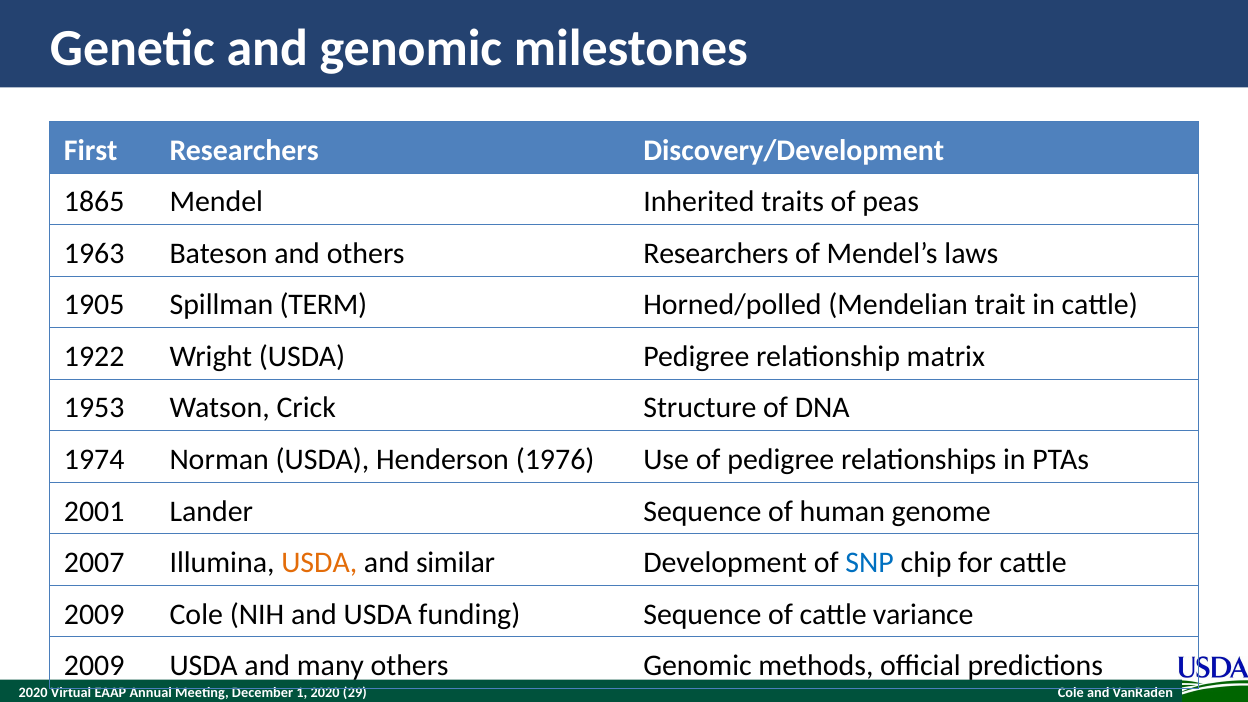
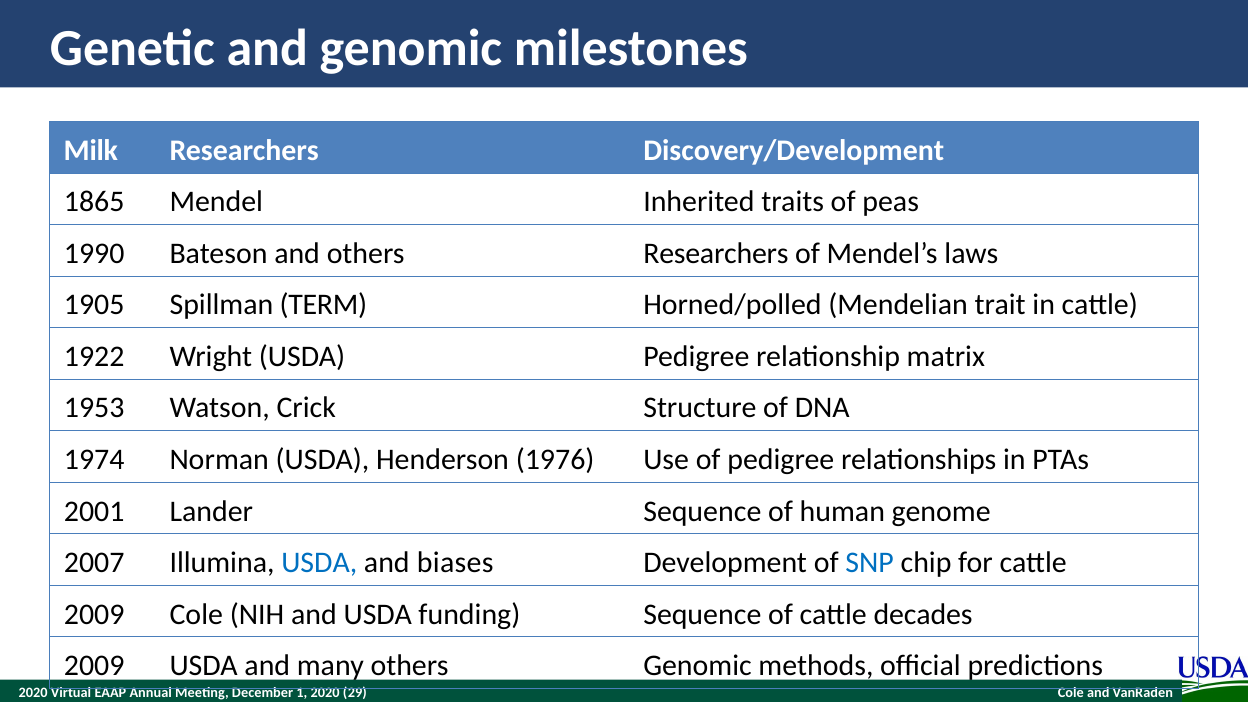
First: First -> Milk (91, 151)
1963: 1963 -> 1990 (94, 254)
USDA colour: orange -> blue (319, 563)
similar: similar -> biases (455, 563)
variance: variance -> decades (923, 614)
